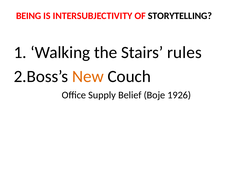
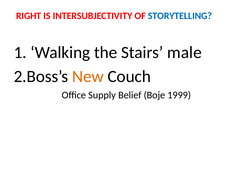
BEING: BEING -> RIGHT (29, 16)
STORYTELLING colour: black -> blue (180, 16)
rules: rules -> male (184, 52)
1926: 1926 -> 1999 (179, 95)
